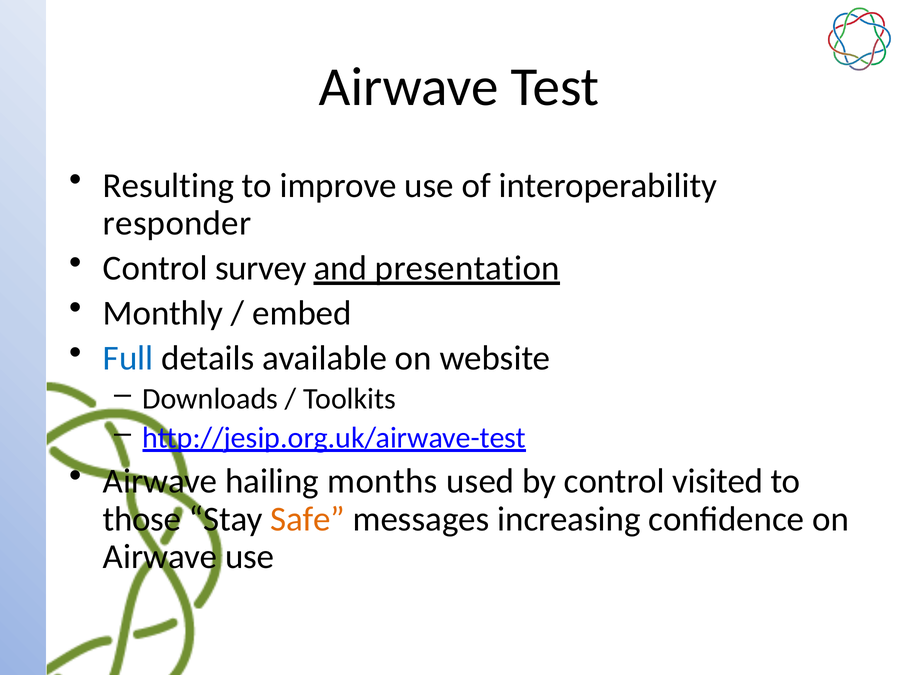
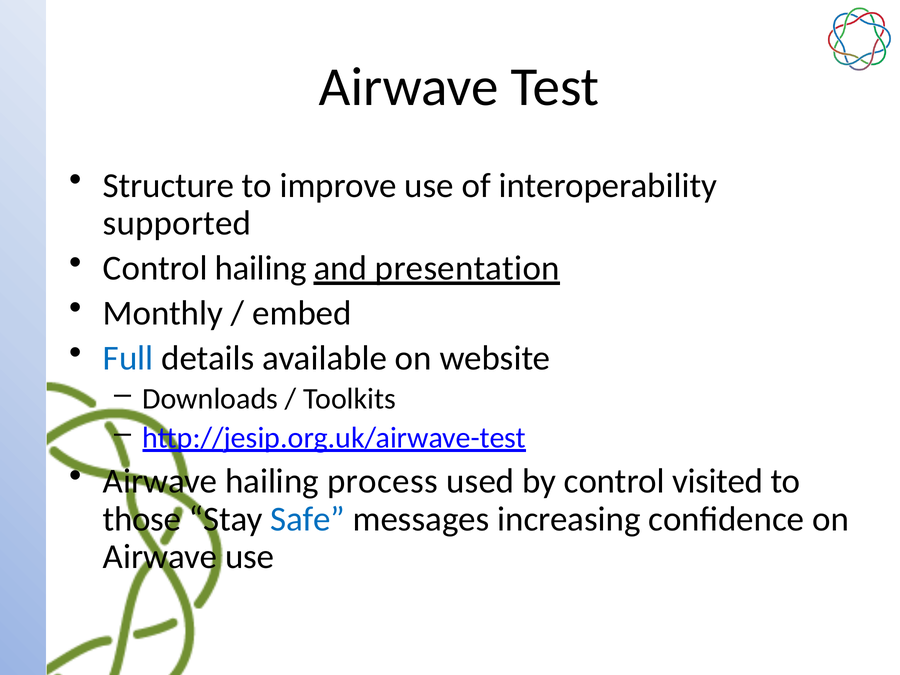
Resulting: Resulting -> Structure (169, 185)
responder: responder -> supported (177, 223)
Control survey: survey -> hailing (261, 268)
months: months -> process (383, 481)
Safe colour: orange -> blue (308, 519)
